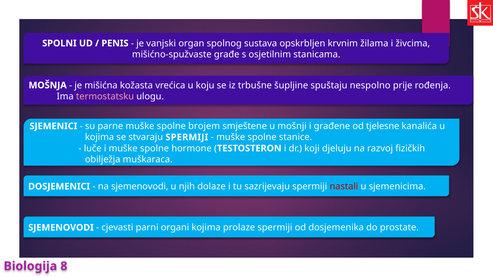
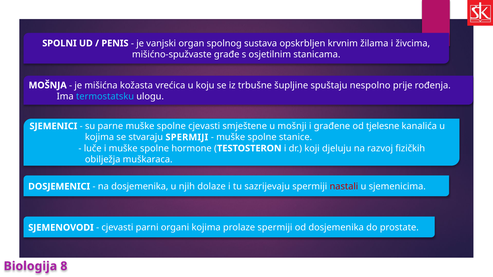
termostatsku colour: pink -> light blue (105, 96)
spolne brojem: brojem -> cjevasti (204, 126)
na sjemenovodi: sjemenovodi -> dosjemenika (140, 187)
